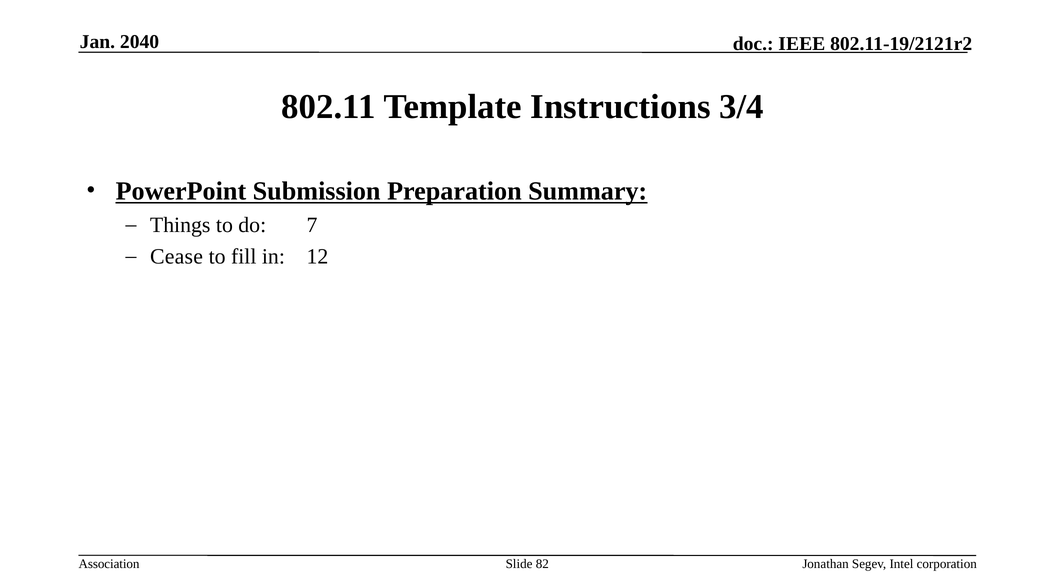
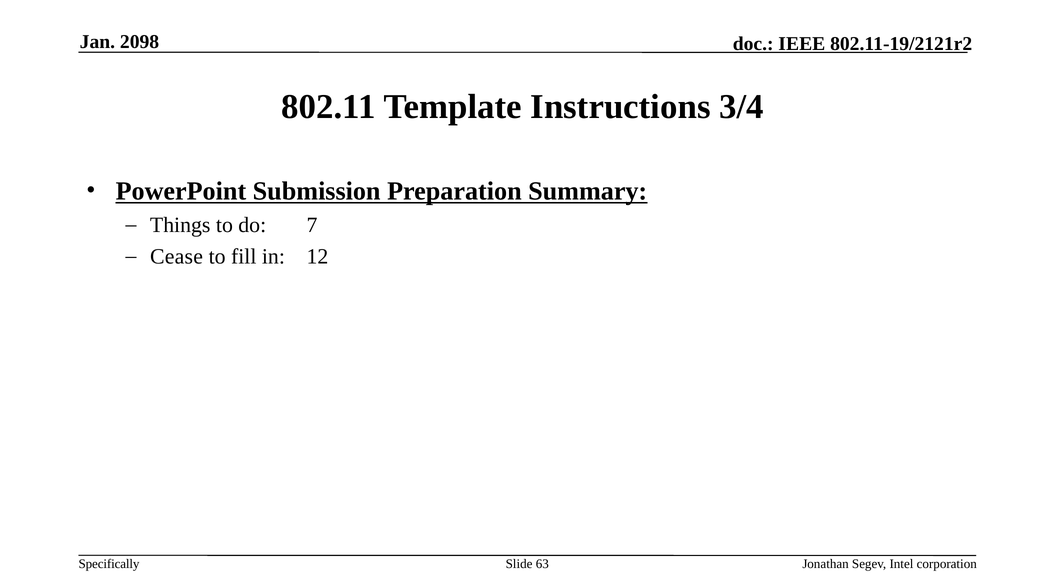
2040: 2040 -> 2098 (140, 42)
Association: Association -> Specifically (109, 564)
82: 82 -> 63 (542, 564)
